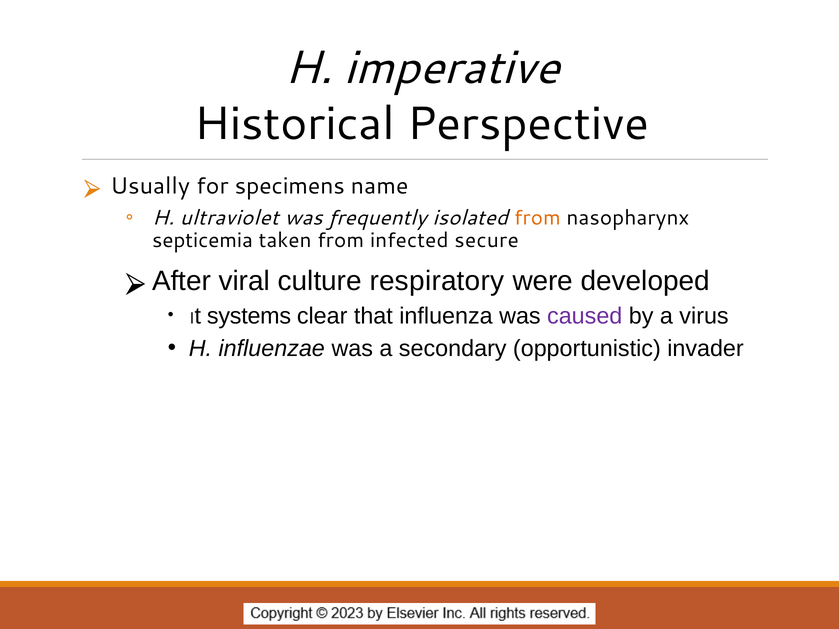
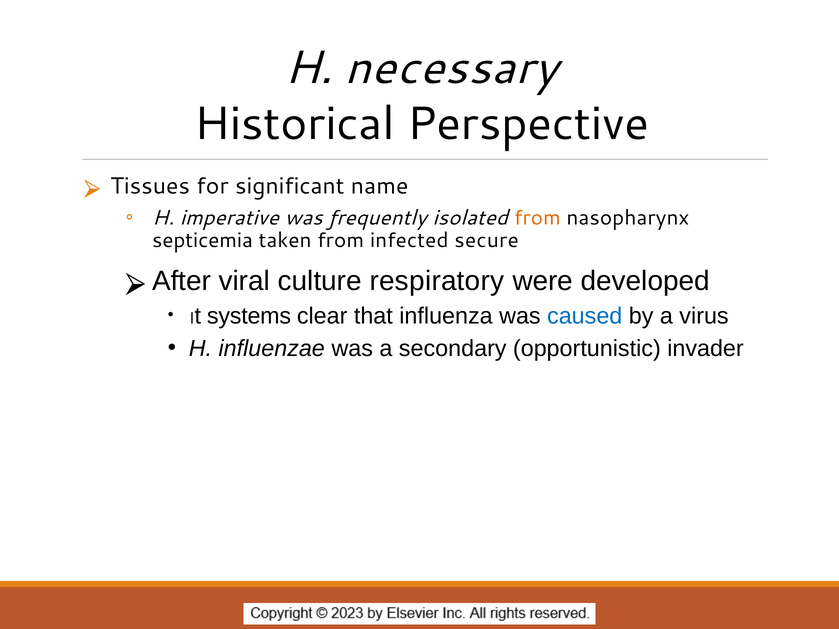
imperative: imperative -> necessary (451, 68)
Usually: Usually -> Tissues (150, 186)
specimens: specimens -> significant (290, 186)
ultraviolet: ultraviolet -> imperative (229, 218)
caused colour: purple -> blue (585, 316)
